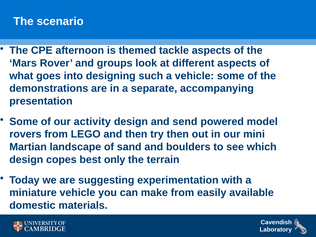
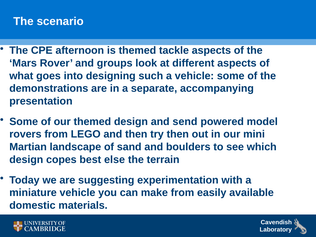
our activity: activity -> themed (92, 122)
only: only -> else (115, 160)
